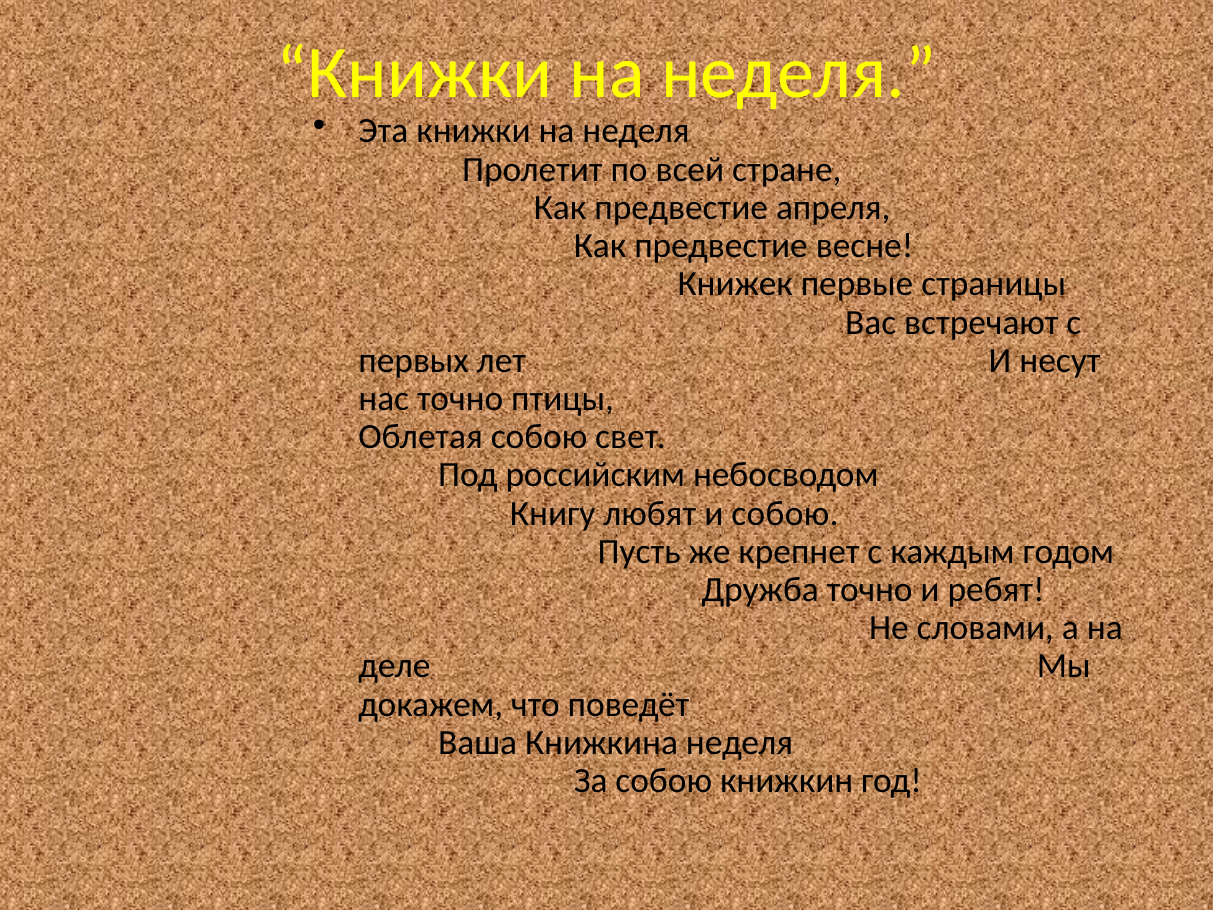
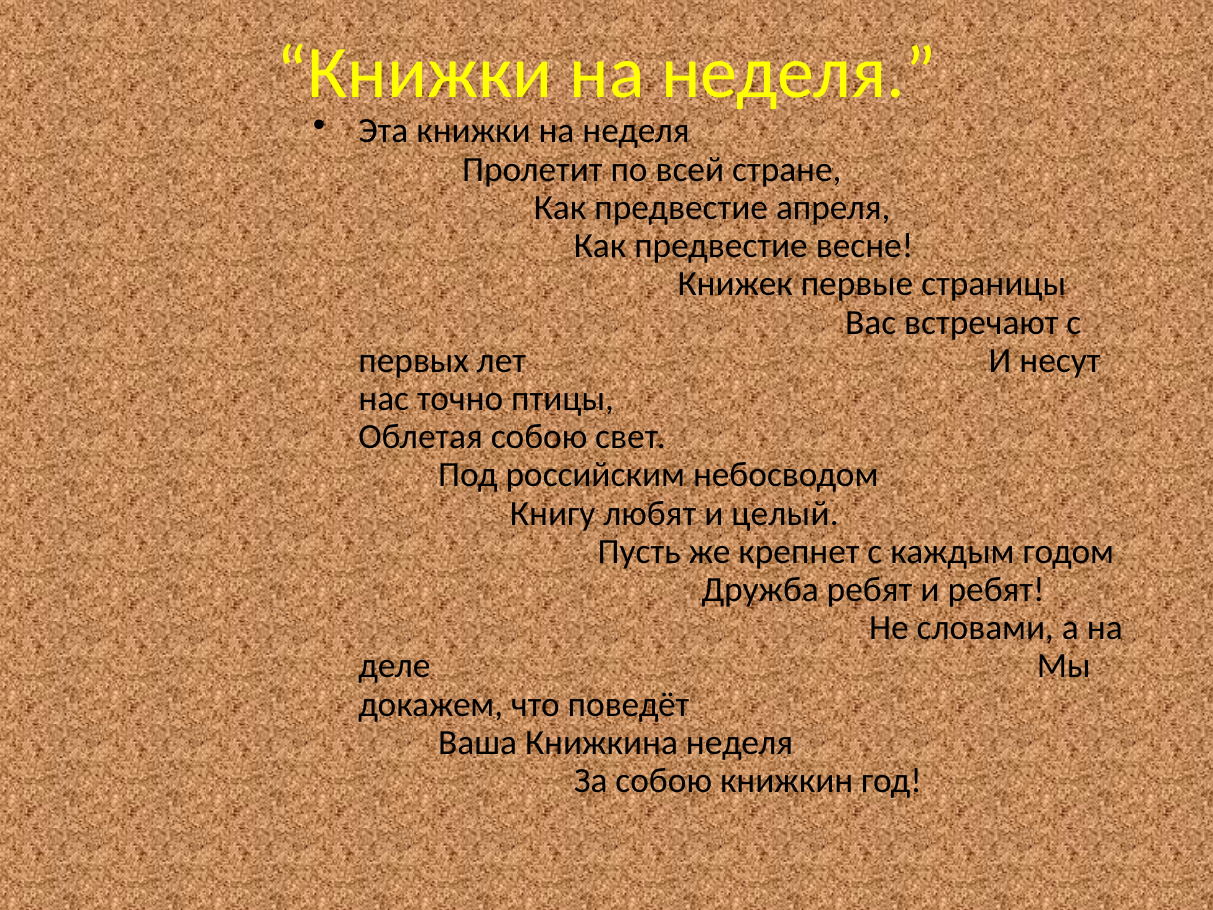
и собою: собою -> целый (785, 513)
Дружба точно: точно -> ребят (870, 590)
